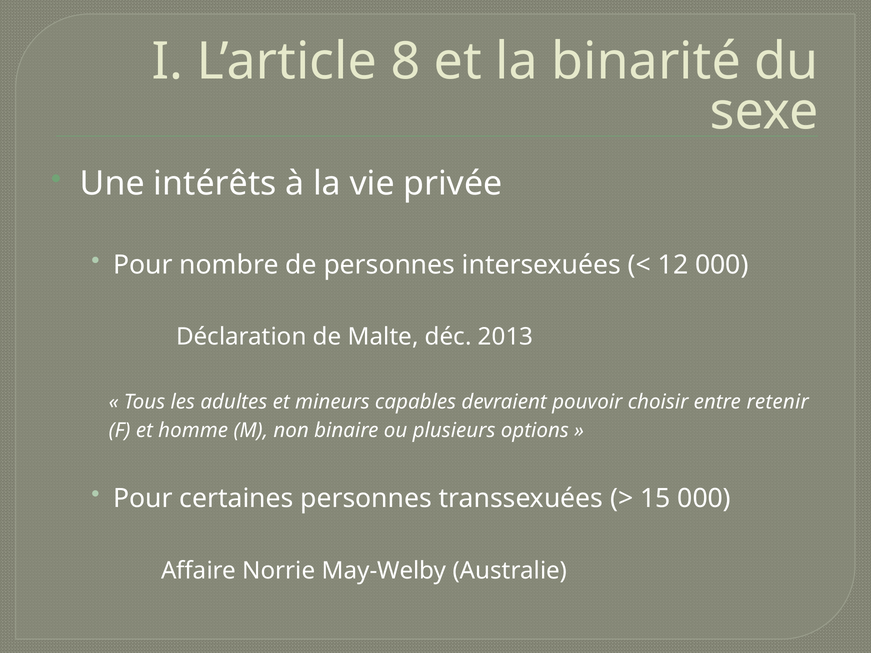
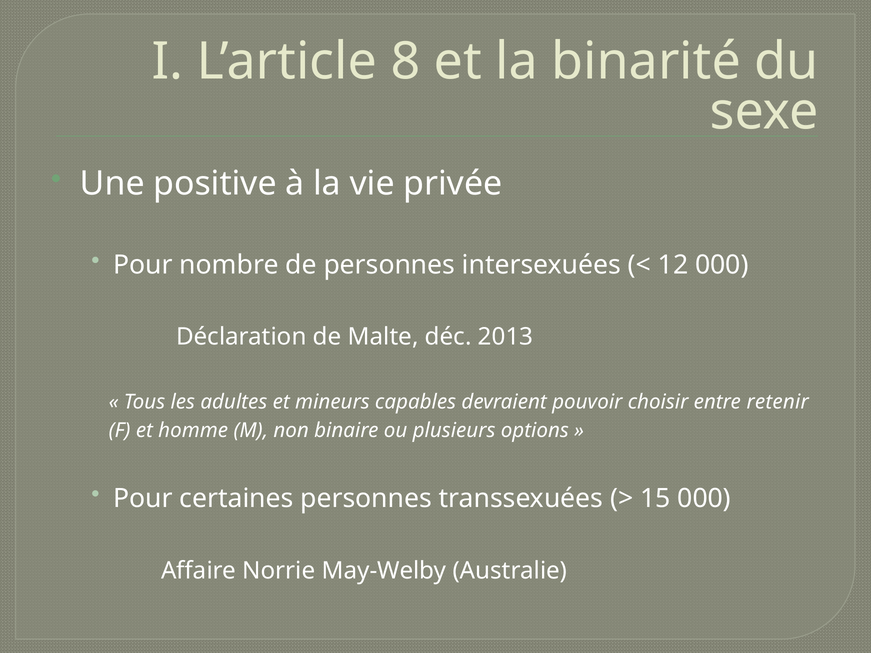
intérêts: intérêts -> positive (215, 184)
